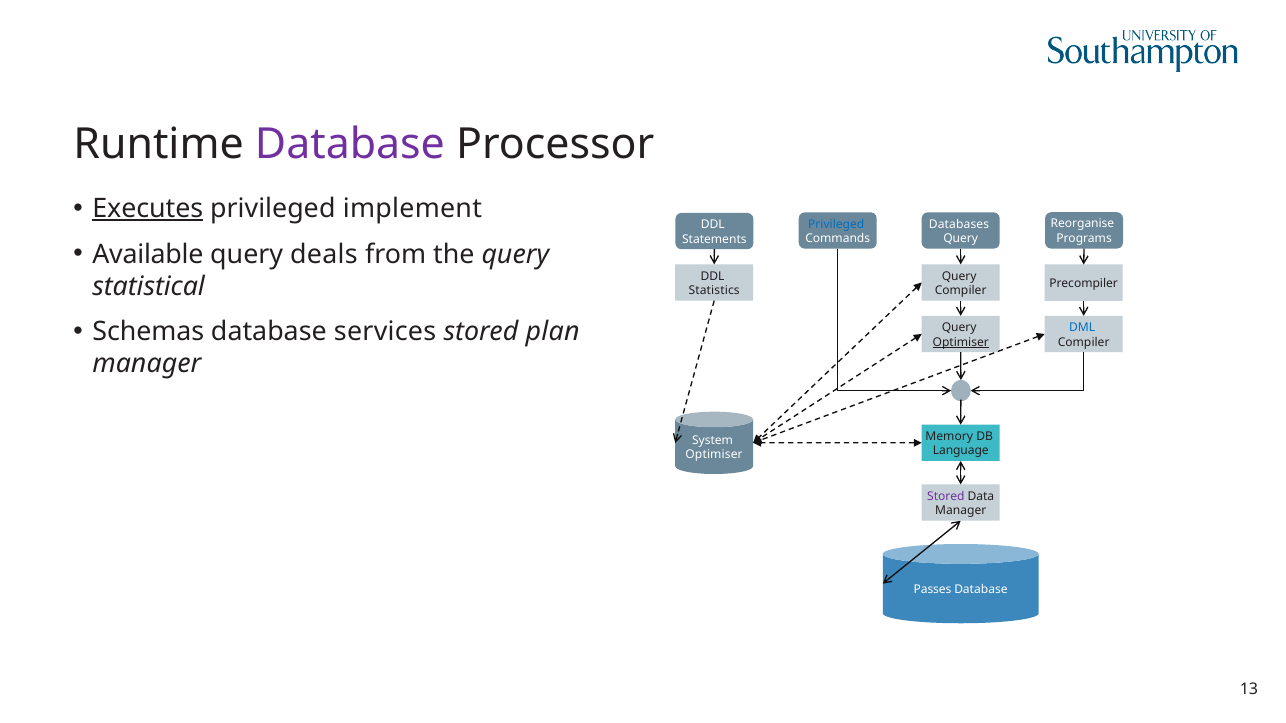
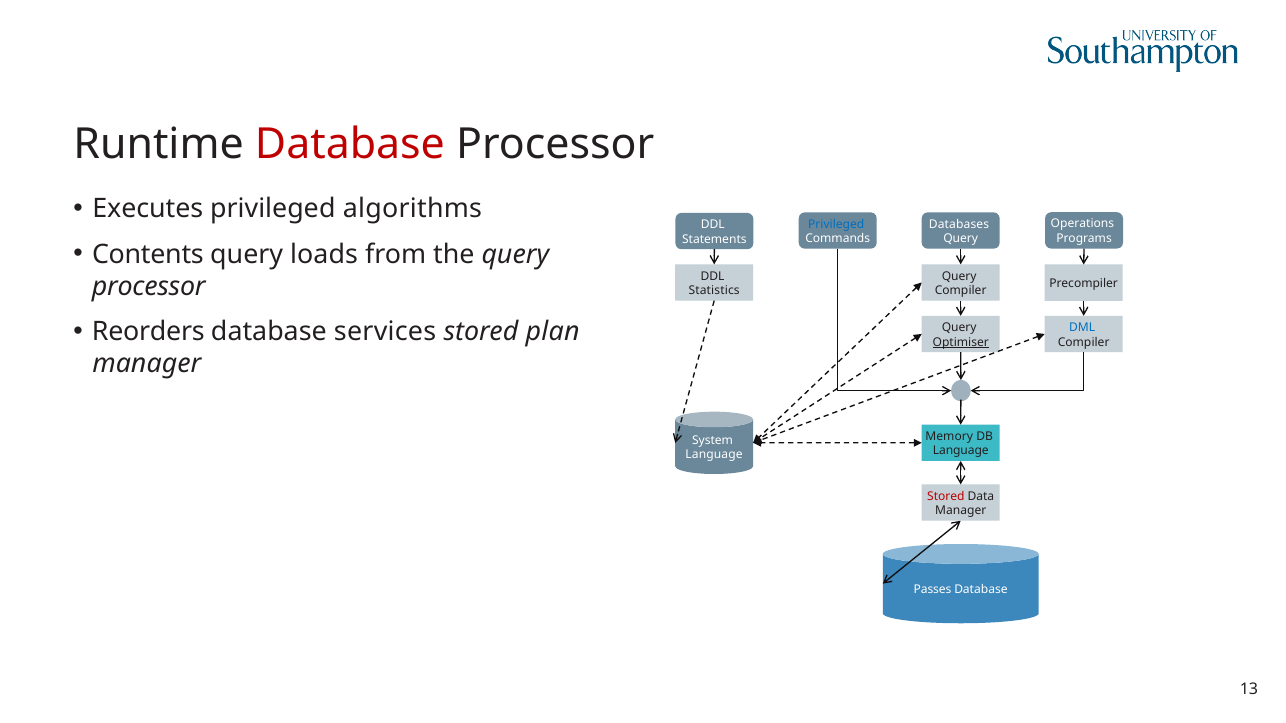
Database colour: purple -> red (350, 145)
Executes underline: present -> none (148, 209)
implement: implement -> algorithms (412, 209)
Reorganise: Reorganise -> Operations (1082, 224)
Available: Available -> Contents (148, 254)
deals: deals -> loads (324, 254)
statistical: statistical -> processor (149, 287)
Schemas: Schemas -> Reorders (148, 332)
Optimiser: Optimiser -> Language (714, 455)
Stored colour: purple -> red (946, 496)
